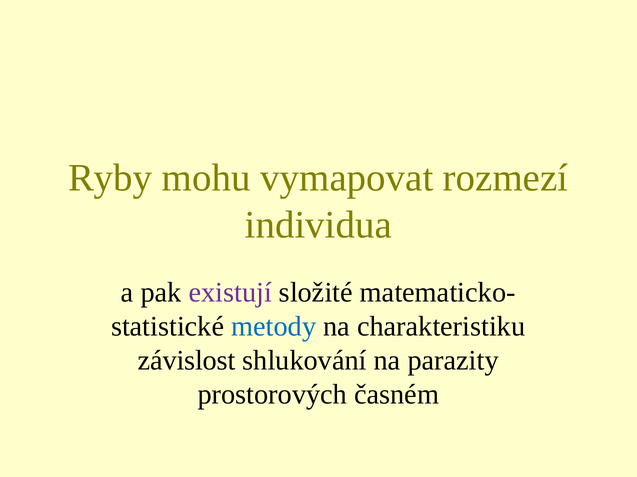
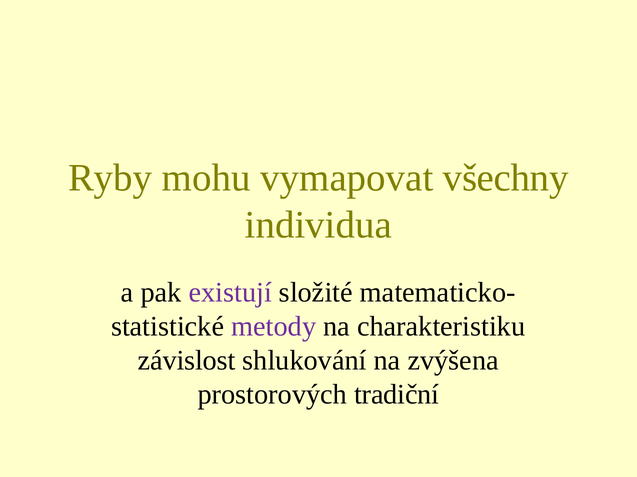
rozmezí: rozmezí -> všechny (506, 178)
metody colour: blue -> purple (274, 327)
parazity: parazity -> zvýšena (453, 361)
časném: časném -> tradiční (397, 395)
